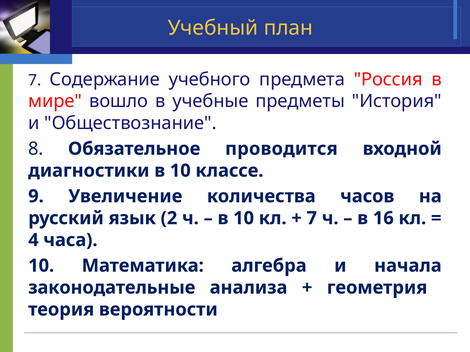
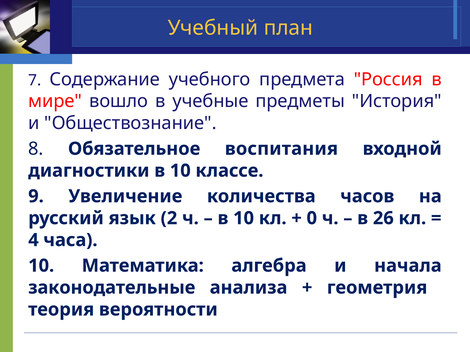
проводится: проводится -> воспитания (281, 149)
7: 7 -> 0 (312, 218)
16: 16 -> 26 (383, 218)
